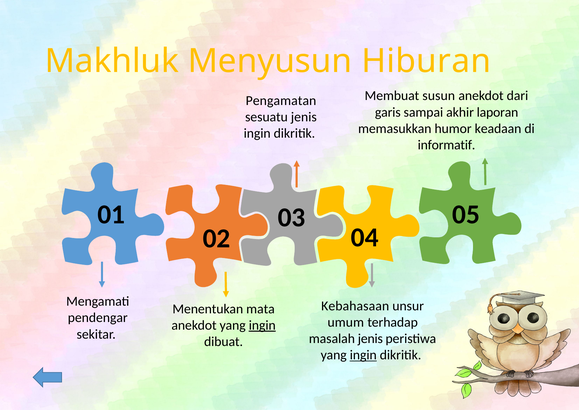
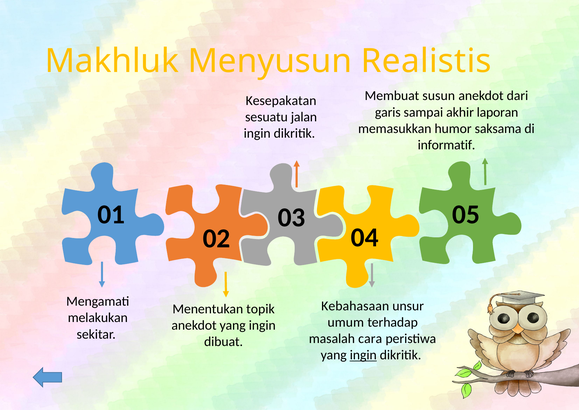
Hiburan: Hiburan -> Realistis (426, 61)
Pengamatan: Pengamatan -> Kesepakatan (281, 100)
sesuatu jenis: jenis -> jalan (304, 117)
keadaan: keadaan -> saksama (498, 128)
mata: mata -> topik (260, 308)
pendengar: pendengar -> melakukan (98, 317)
ingin underline: present -> none (262, 325)
masalah jenis: jenis -> cara (370, 338)
